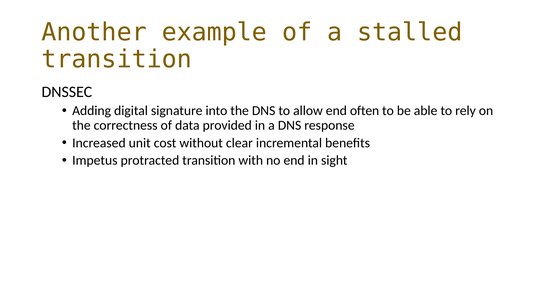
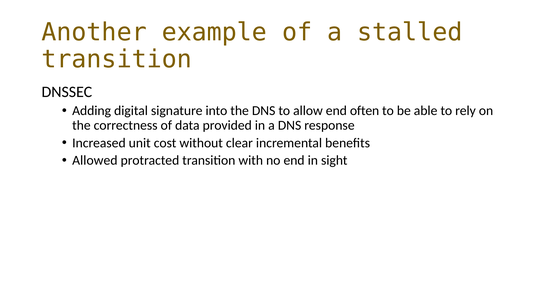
Impetus: Impetus -> Allowed (95, 161)
